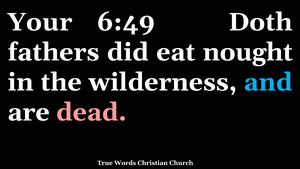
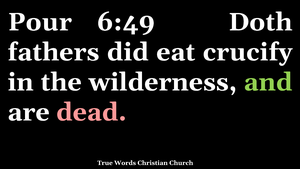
Your: Your -> Pour (40, 22)
nought: nought -> crucify (248, 52)
and colour: light blue -> light green (268, 82)
